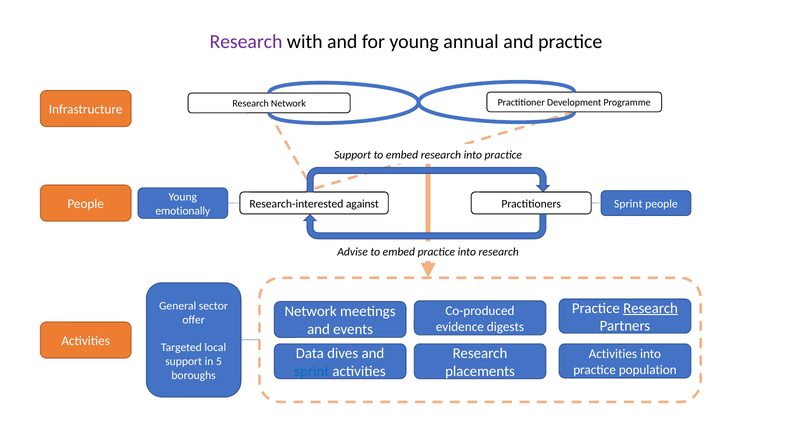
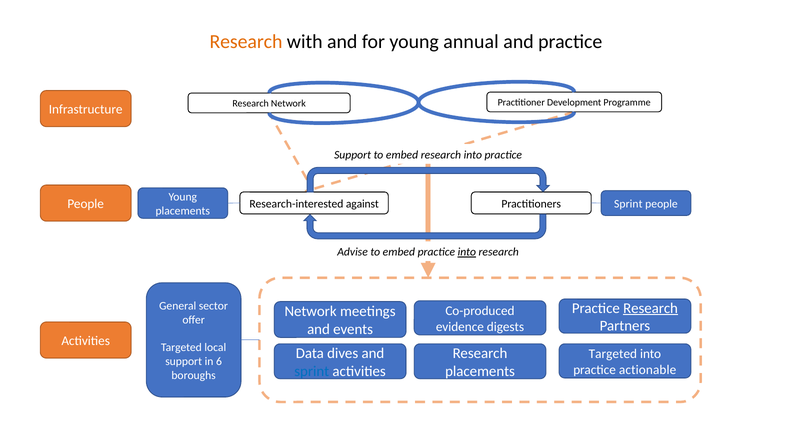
Research colour: purple -> orange (246, 42)
emotionally: emotionally -> placements (183, 211)
into underline: none -> present (467, 252)
Activities: Activities -> Targeted (613, 354)
5: 5 -> 6 (219, 361)
population: population -> actionable (648, 369)
